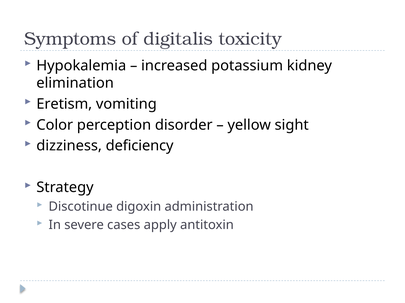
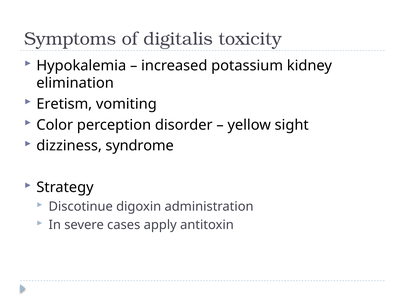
deficiency: deficiency -> syndrome (140, 146)
